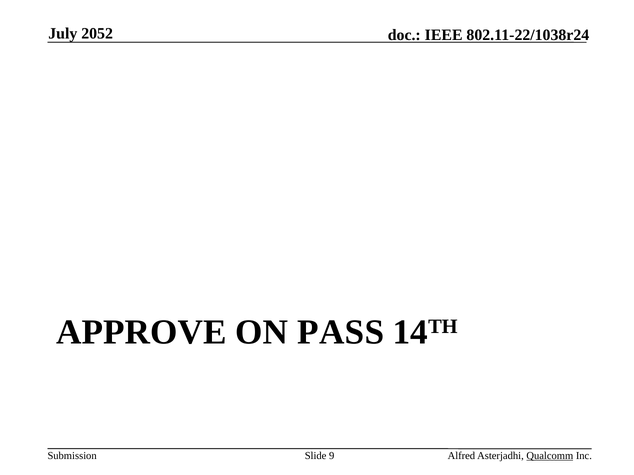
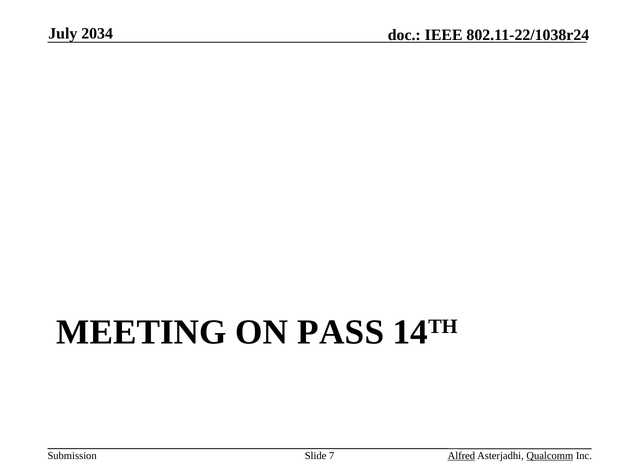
2052: 2052 -> 2034 (97, 34)
APPROVE: APPROVE -> MEETING (141, 332)
9: 9 -> 7 (332, 456)
Alfred underline: none -> present (461, 456)
